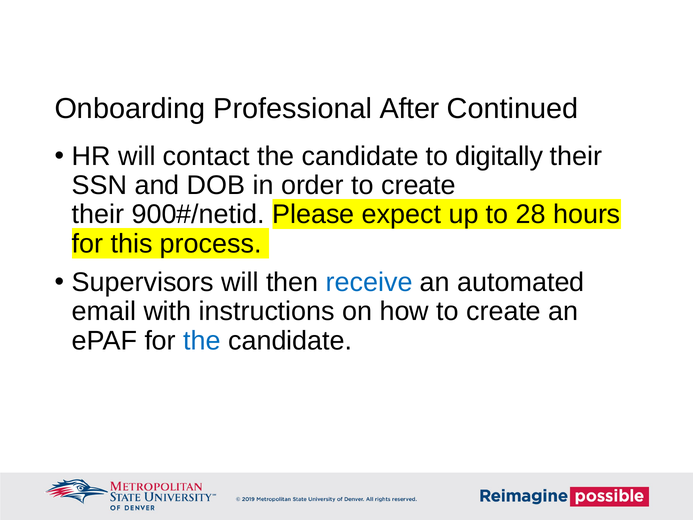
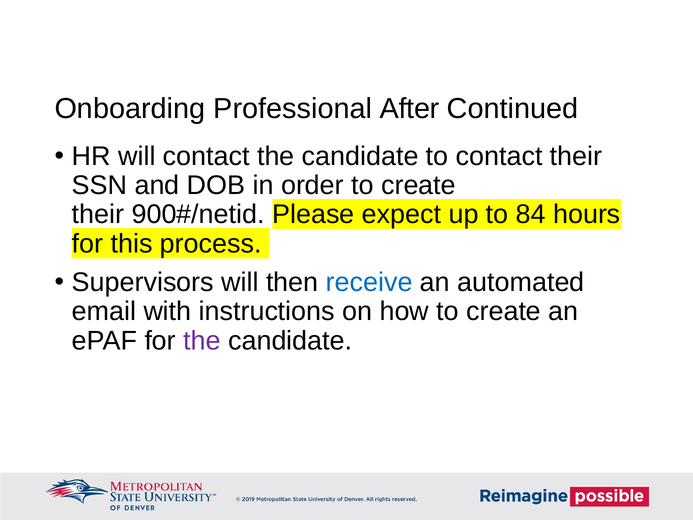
to digitally: digitally -> contact (499, 156)
28: 28 -> 84 (531, 214)
the colour: blue -> purple (202, 341)
